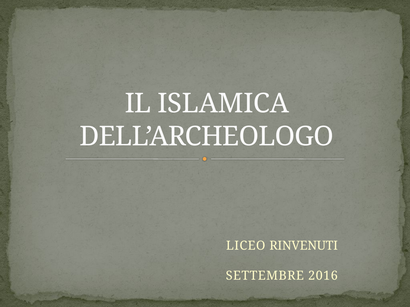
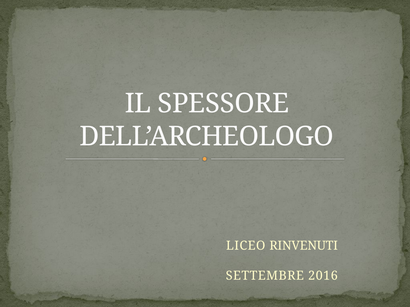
ISLAMICA: ISLAMICA -> SPESSORE (223, 104)
